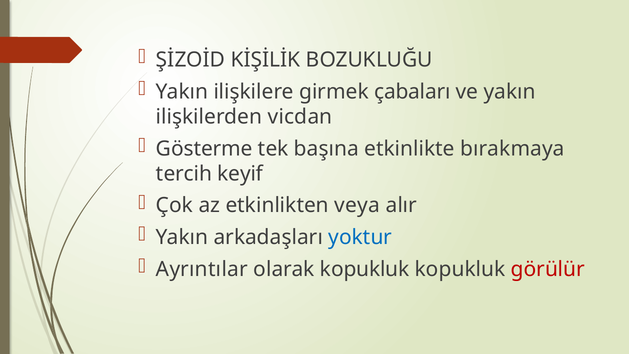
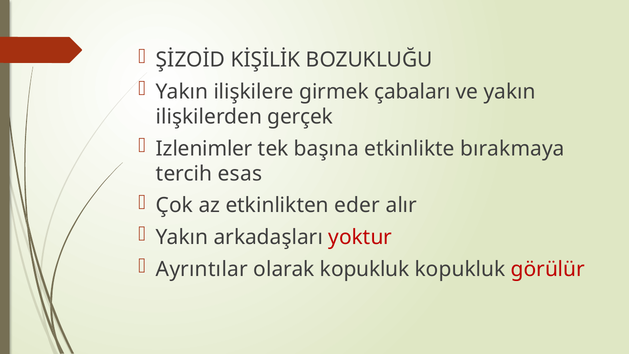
vicdan: vicdan -> gerçek (300, 117)
Gösterme: Gösterme -> Izlenimler (204, 149)
keyif: keyif -> esas (240, 174)
veya: veya -> eder (357, 205)
yoktur colour: blue -> red (360, 237)
